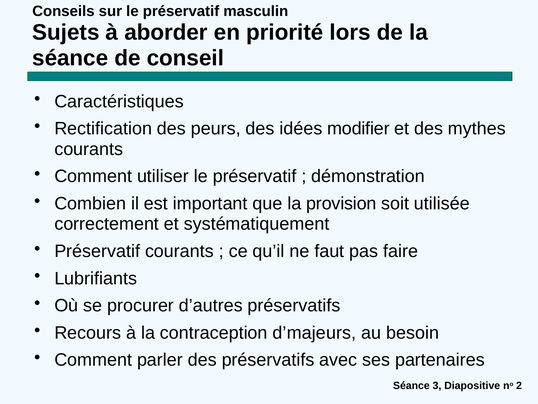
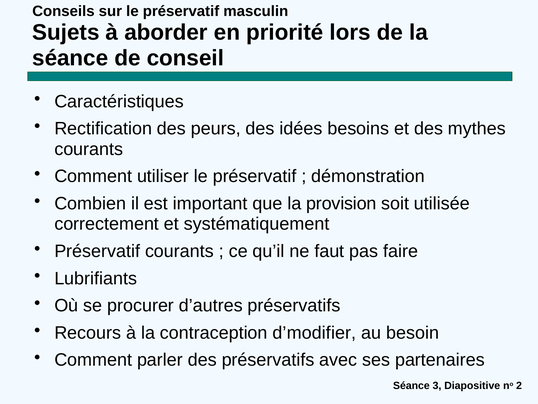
modifier: modifier -> besoins (358, 128)
d’majeurs: d’majeurs -> d’modifier (314, 332)
